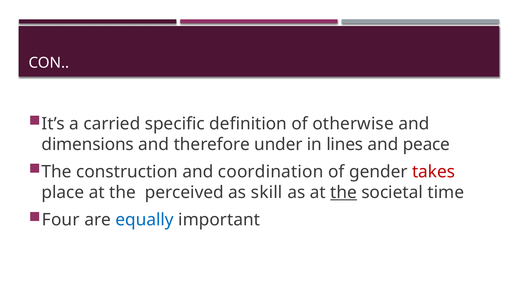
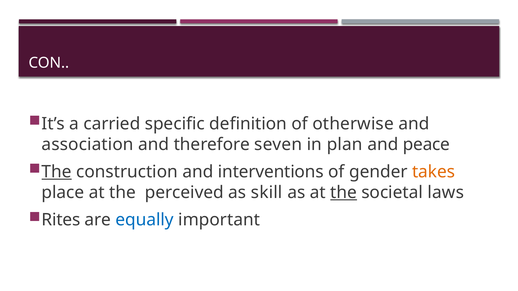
dimensions: dimensions -> association (88, 145)
under: under -> seven (278, 145)
lines: lines -> plan (345, 145)
The underline: none -> present (57, 172)
coordination: coordination -> interventions (271, 172)
takes colour: red -> orange (434, 172)
time: time -> laws (446, 193)
Four: Four -> Rites (61, 220)
